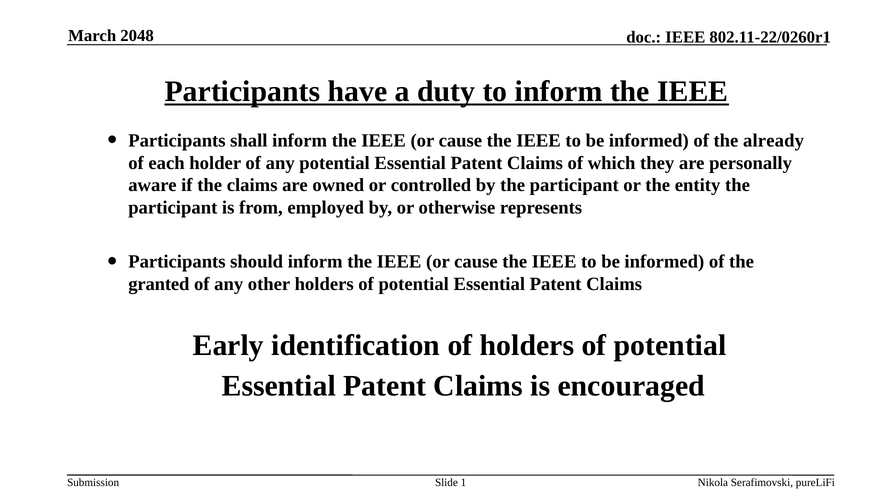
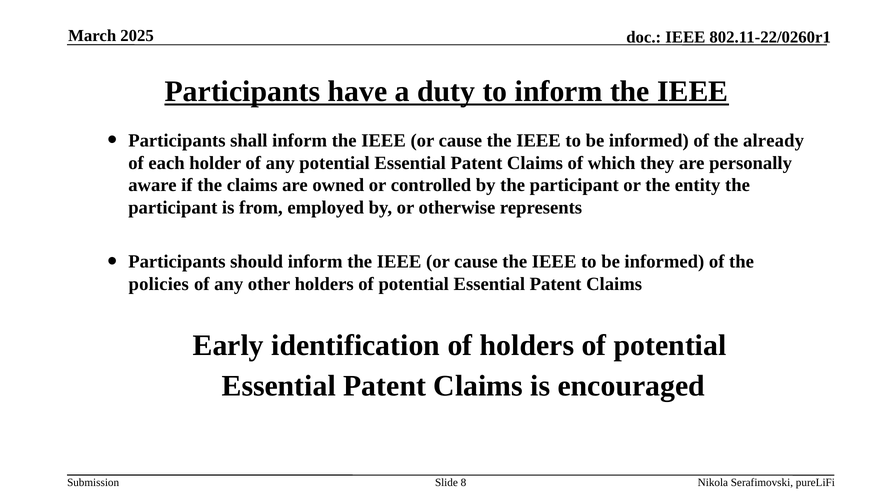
2048: 2048 -> 2025 (137, 36)
granted: granted -> policies (159, 284)
1: 1 -> 8 (464, 482)
